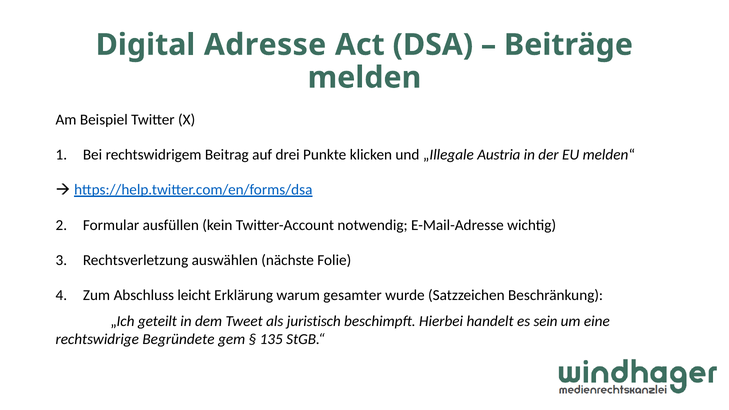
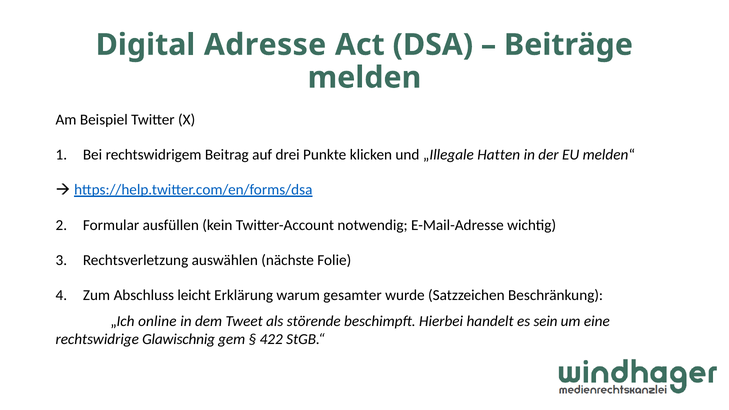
Austria: Austria -> Hatten (499, 155)
geteilt: geteilt -> online (157, 321)
juristisch: juristisch -> störende (314, 321)
Begründete: Begründete -> Glawischnig (179, 339)
135: 135 -> 422 (271, 339)
